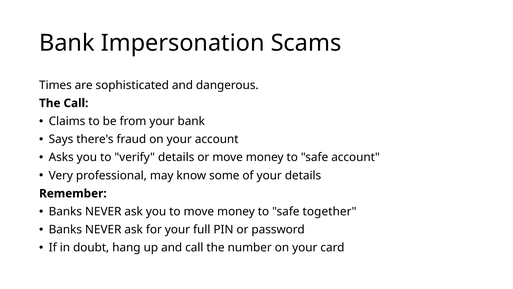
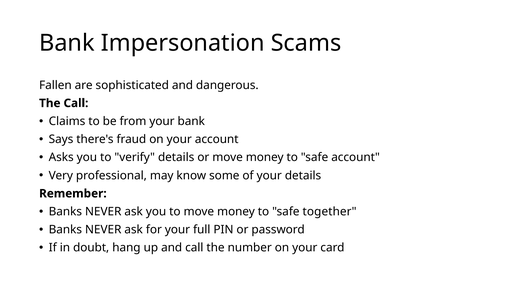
Times: Times -> Fallen (55, 85)
